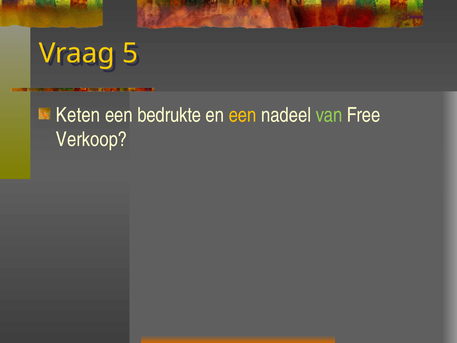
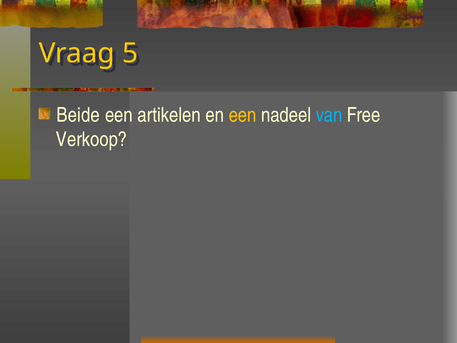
Keten: Keten -> Beide (78, 115)
bedrukte: bedrukte -> artikelen (169, 115)
van colour: light green -> light blue (329, 115)
